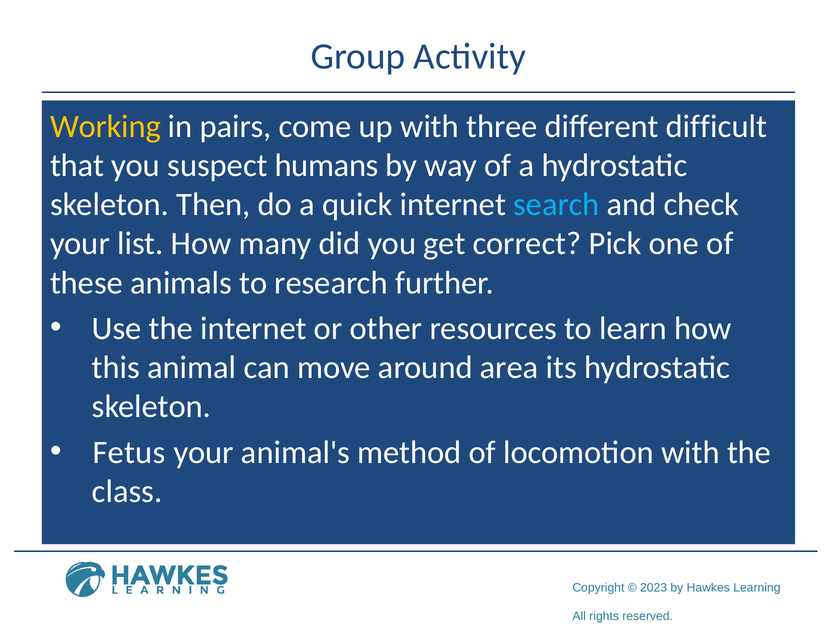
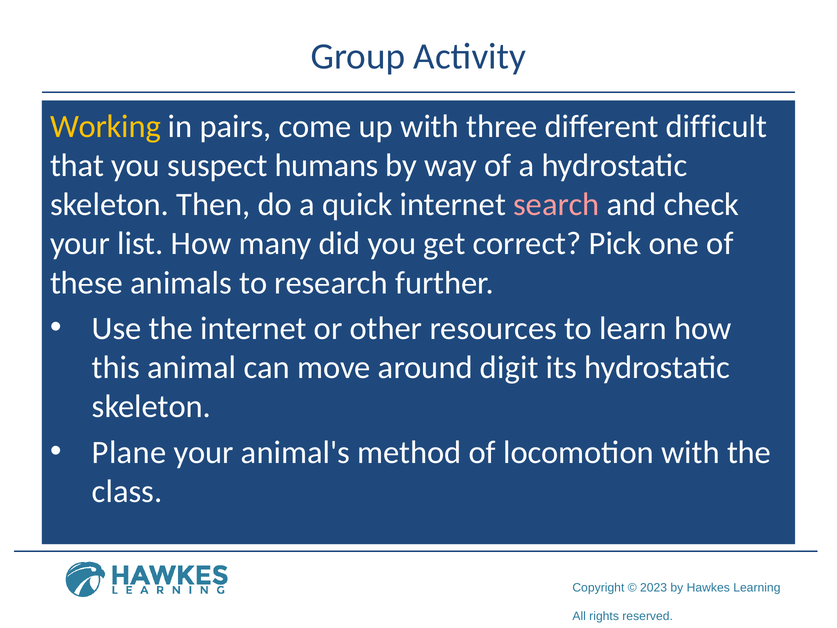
search colour: light blue -> pink (556, 205)
area: area -> digit (509, 367)
Fetus: Fetus -> Plane (129, 452)
